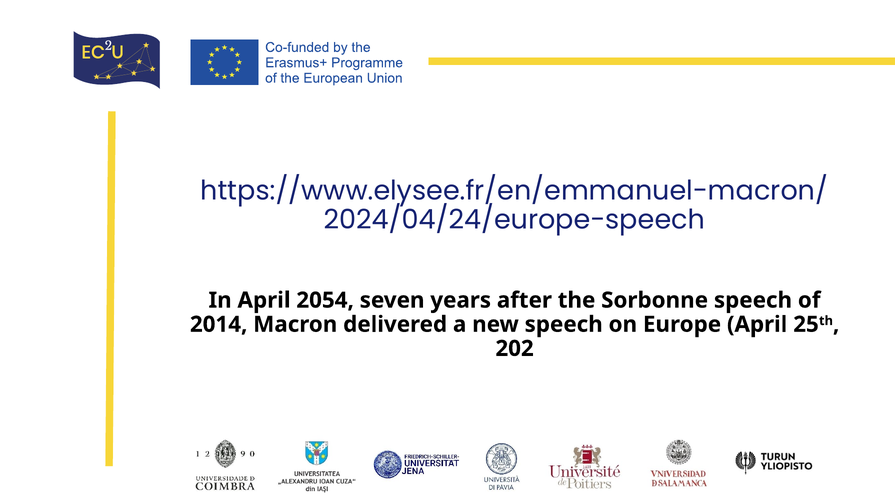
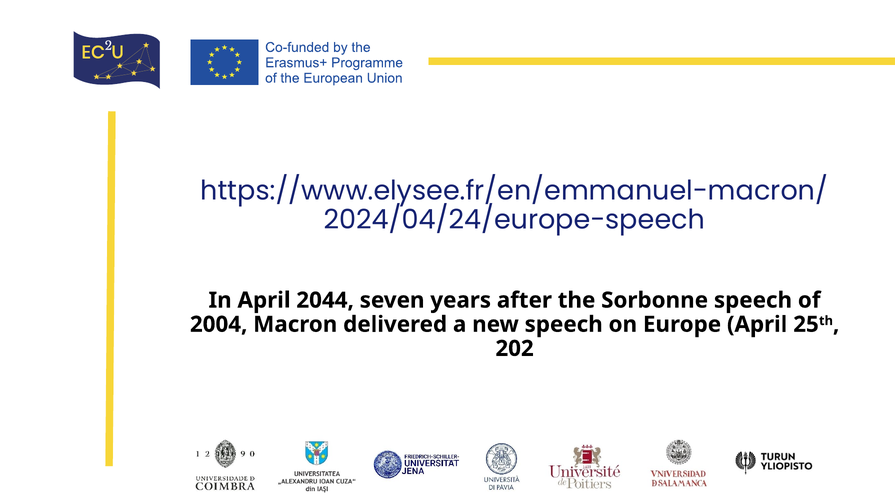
2054: 2054 -> 2044 (325, 301)
2014: 2014 -> 2004 (219, 325)
